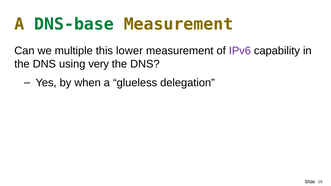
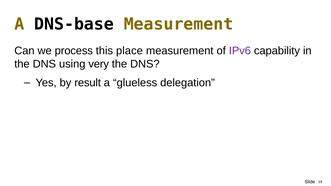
DNS-base colour: green -> black (74, 24)
multiple: multiple -> process (74, 51)
lower: lower -> place (129, 51)
when: when -> result (88, 83)
